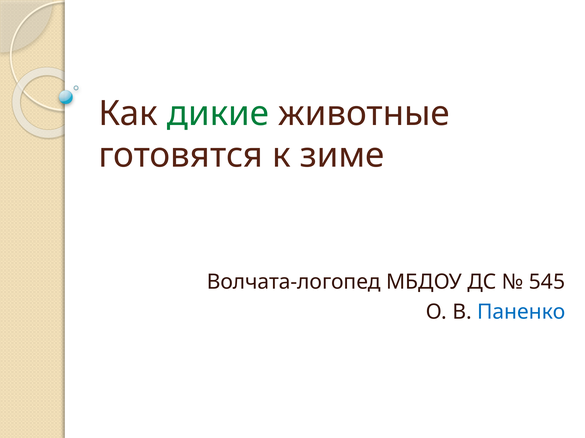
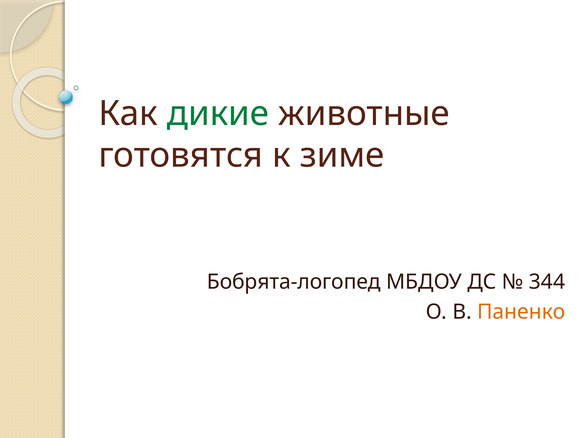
Волчата-логопед: Волчата-логопед -> Бобрята-логопед (294, 282)
545: 545 -> 344 (547, 282)
Паненко colour: blue -> orange (521, 313)
